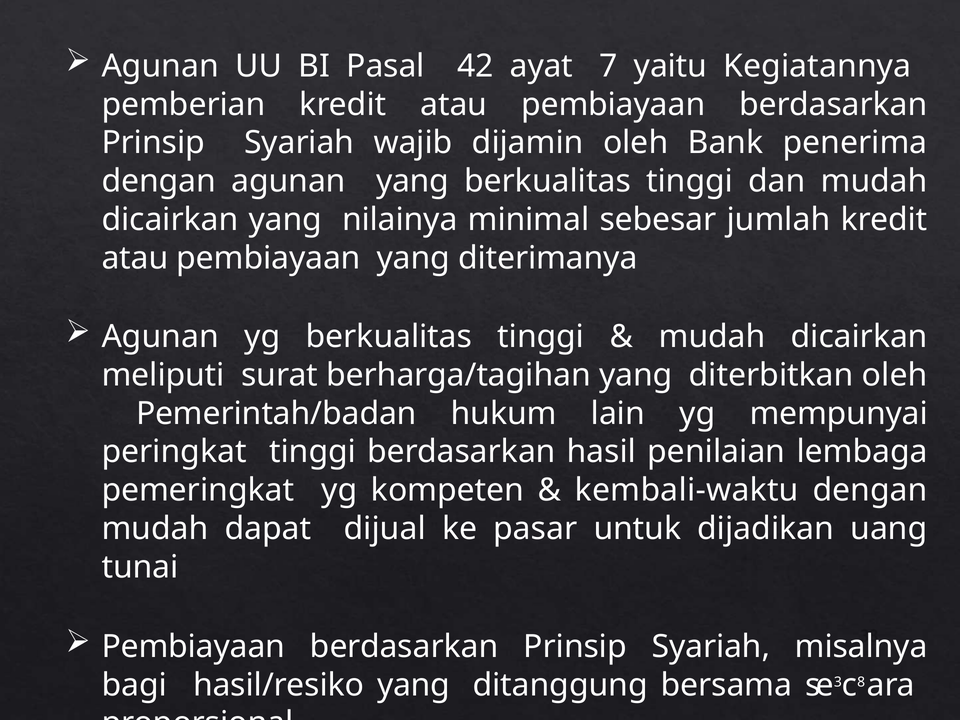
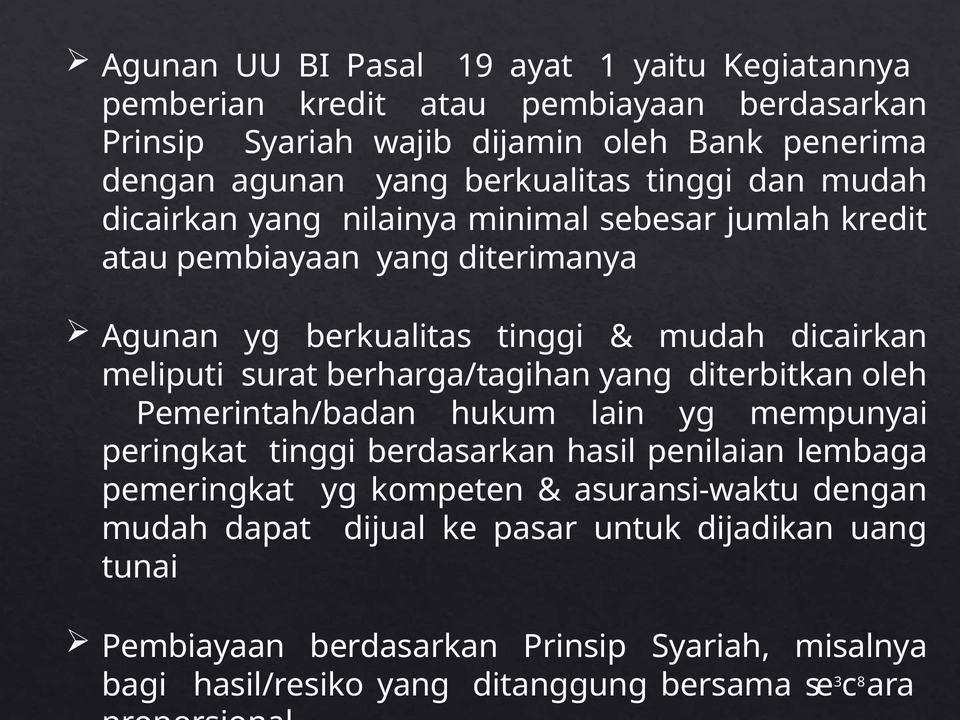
42: 42 -> 19 (475, 66)
7: 7 -> 1 (608, 66)
kembali-waktu: kembali-waktu -> asuransi-waktu (687, 490)
